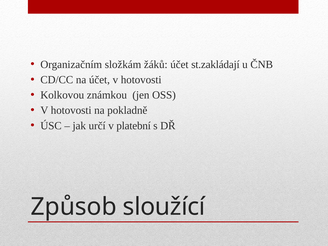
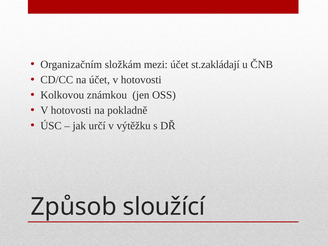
žáků: žáků -> mezi (156, 64)
platební: platební -> výtěžku (134, 126)
